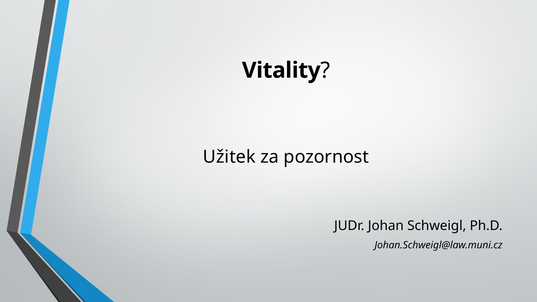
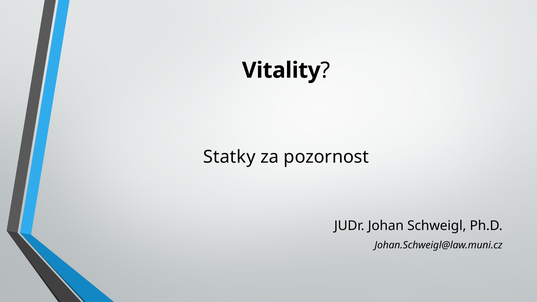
Užitek: Užitek -> Statky (229, 157)
